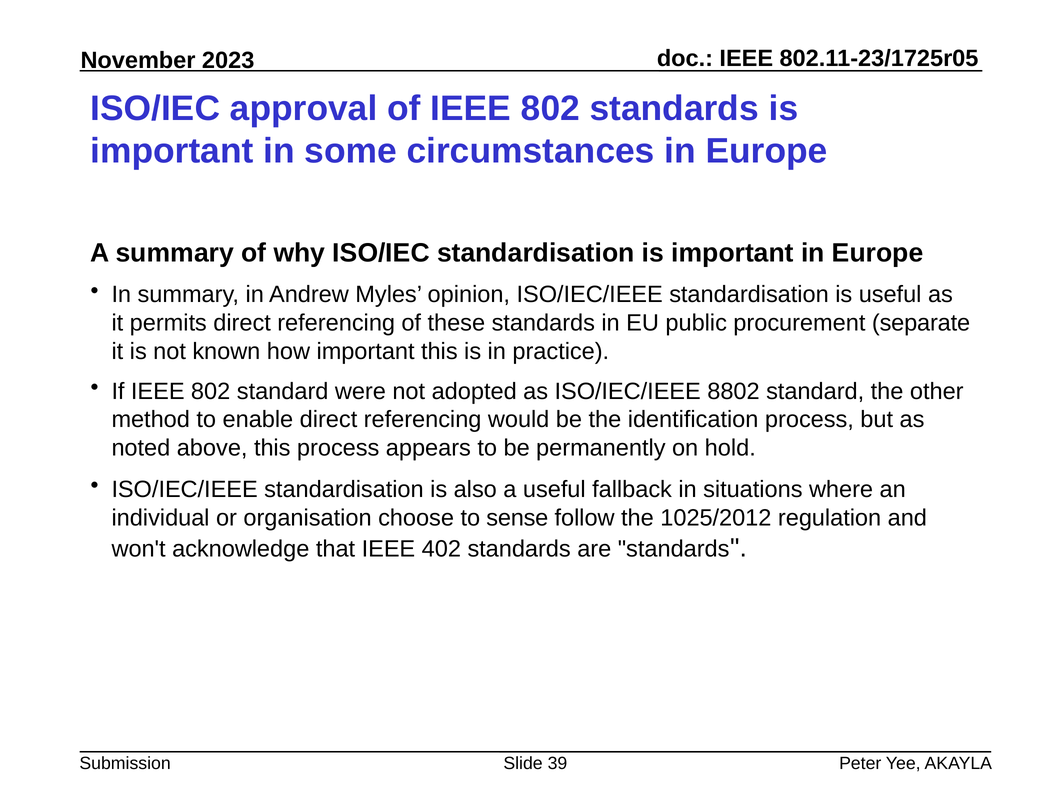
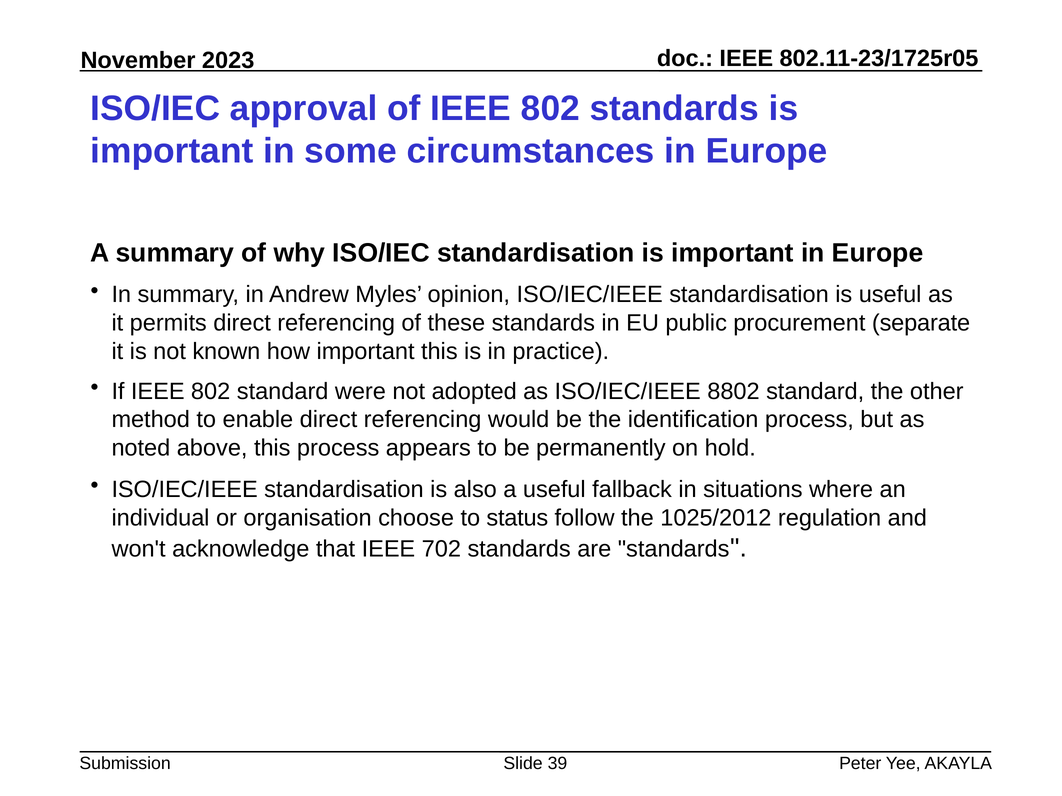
sense: sense -> status (517, 518)
402: 402 -> 702 (441, 549)
